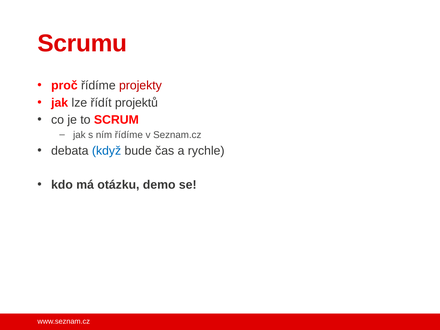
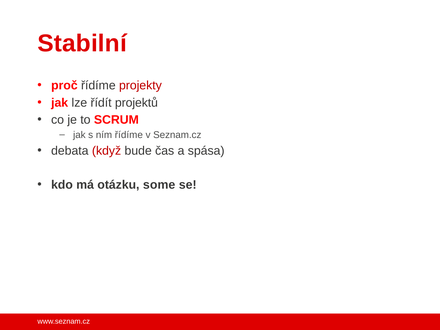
Scrumu: Scrumu -> Stabilní (82, 43)
když colour: blue -> red (107, 151)
rychle: rychle -> spása (206, 151)
demo: demo -> some (159, 185)
